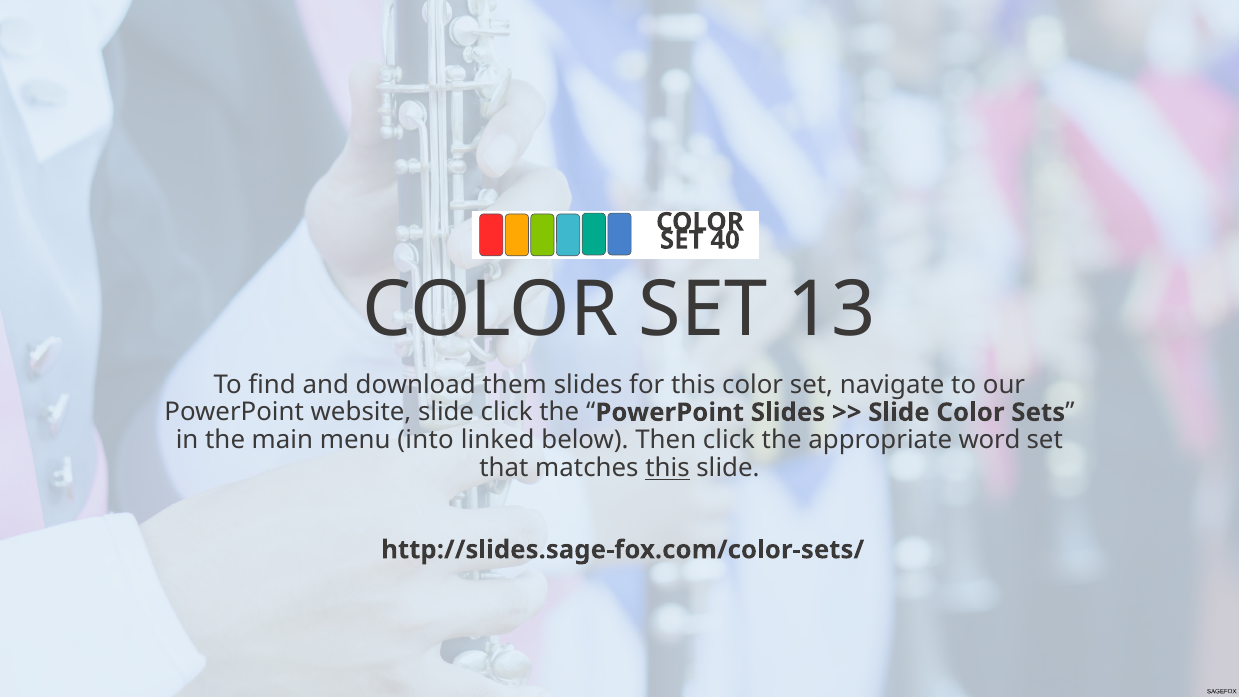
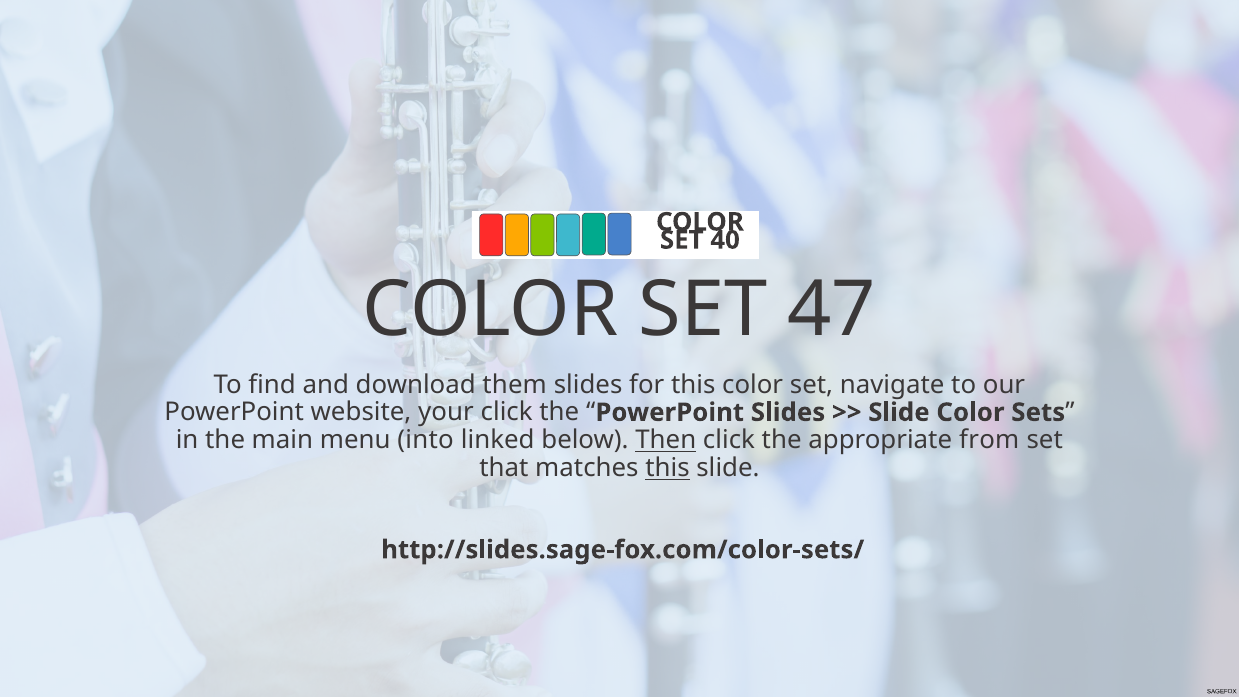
13: 13 -> 47 (832, 310)
website slide: slide -> your (446, 412)
Then underline: none -> present (666, 440)
word: word -> from (989, 440)
